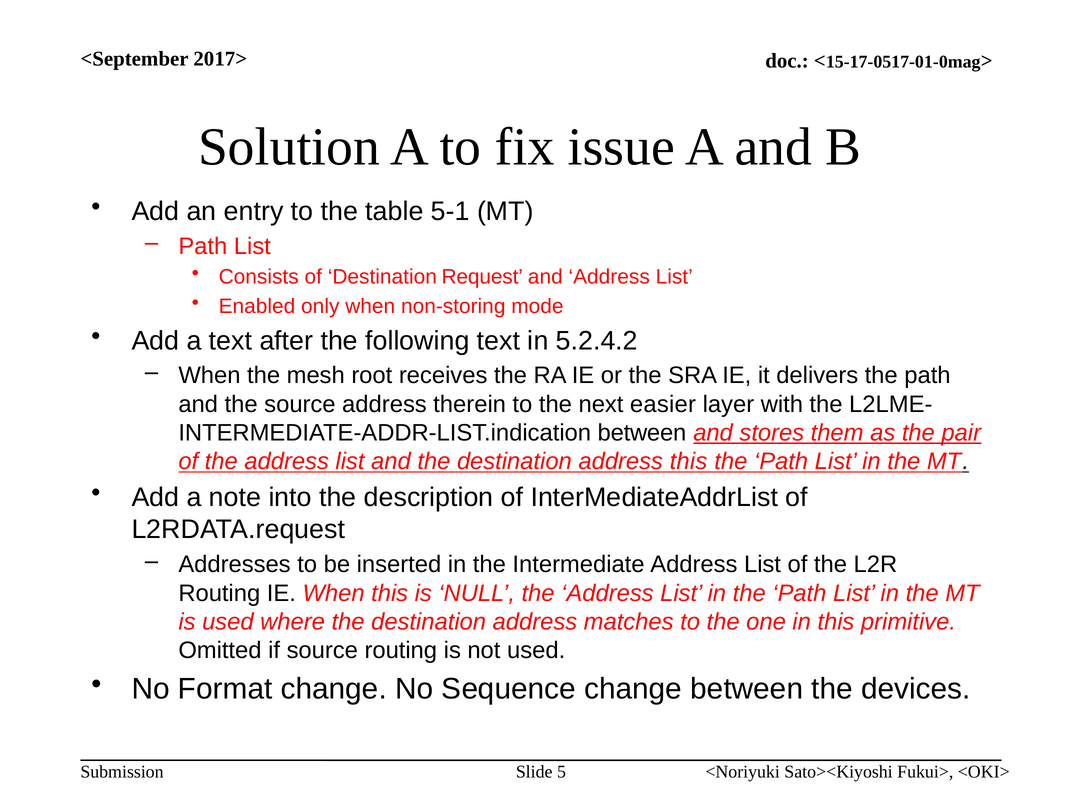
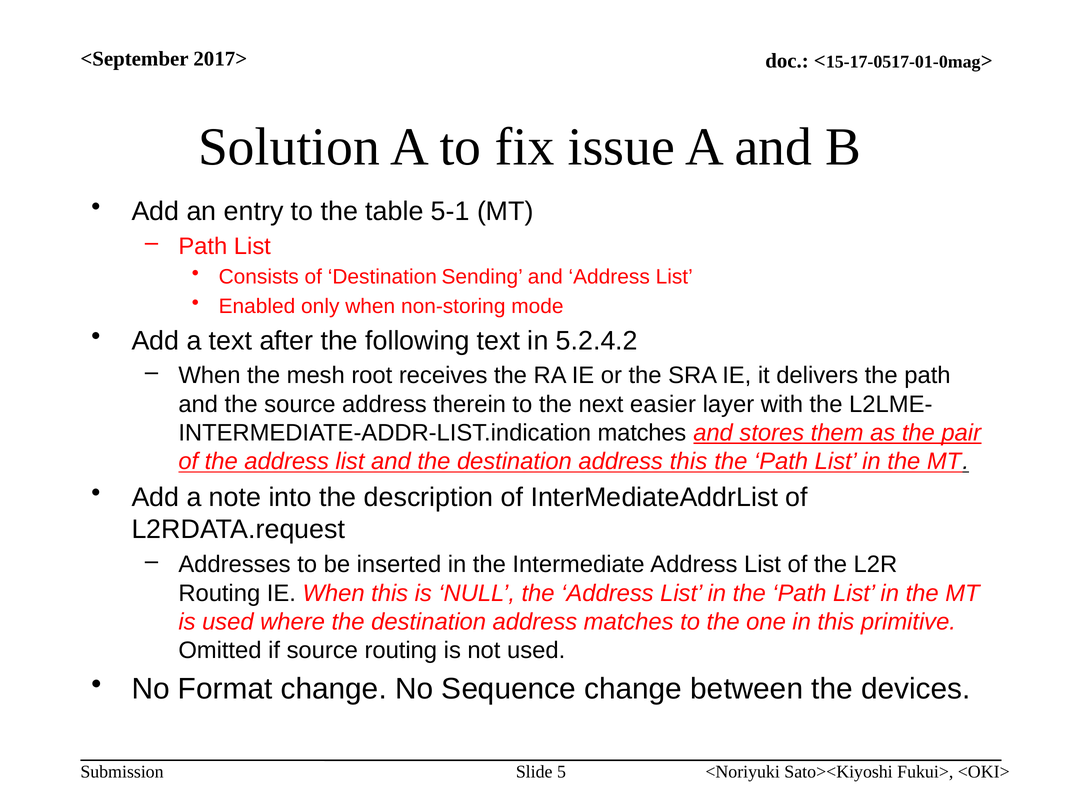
Request: Request -> Sending (482, 277)
between: between -> matches (642, 433)
